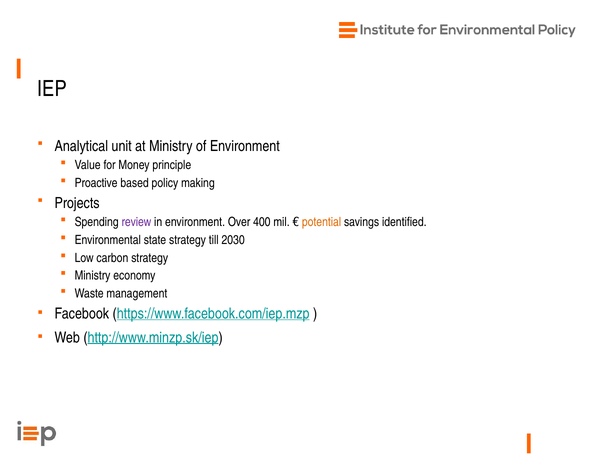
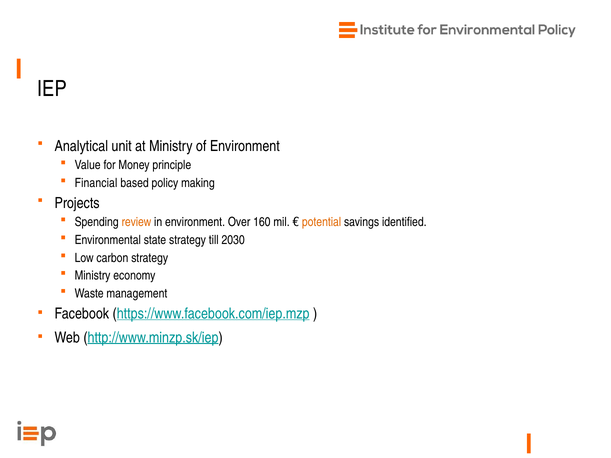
Proactive: Proactive -> Financial (96, 183)
review colour: purple -> orange (136, 222)
400: 400 -> 160 (262, 222)
